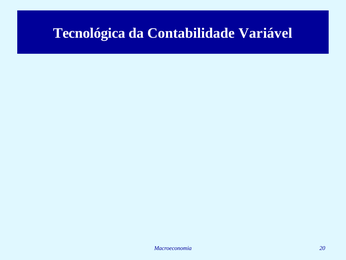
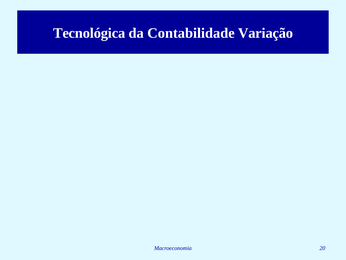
Variável: Variável -> Variação (266, 33)
